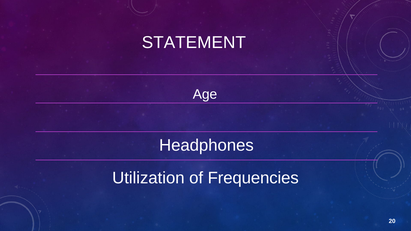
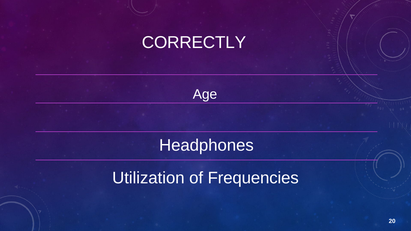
STATEMENT: STATEMENT -> CORRECTLY (194, 42)
